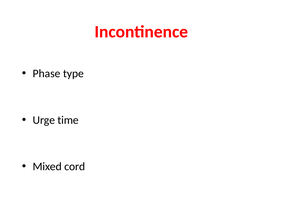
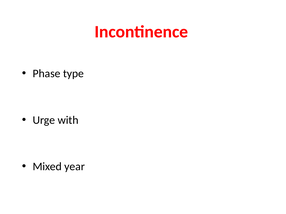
time: time -> with (68, 120)
cord: cord -> year (75, 167)
